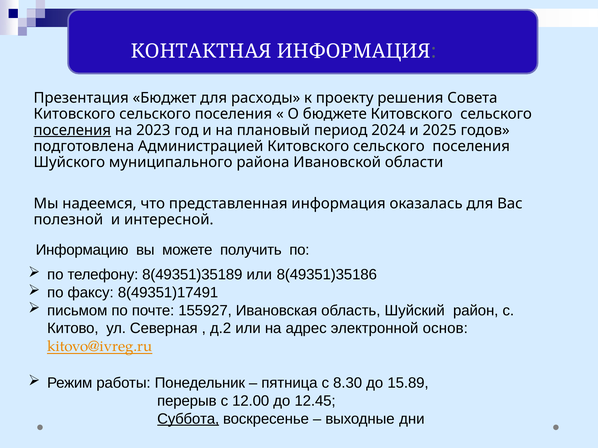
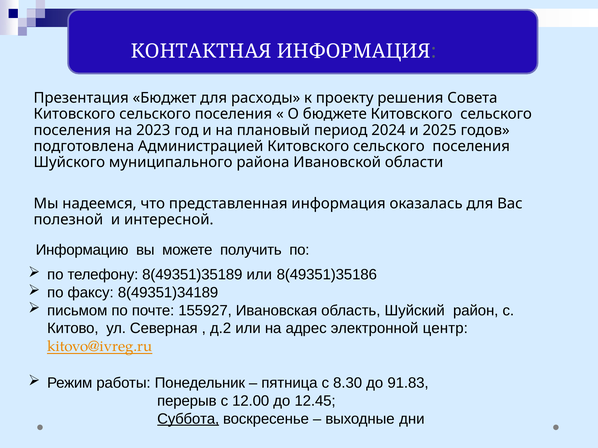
поселения underline: present -> none (72, 130)
8(49351)17491: 8(49351)17491 -> 8(49351)34189 (168, 293)
основ: основ -> центр (445, 329)
15.89: 15.89 -> 91.83 (408, 383)
